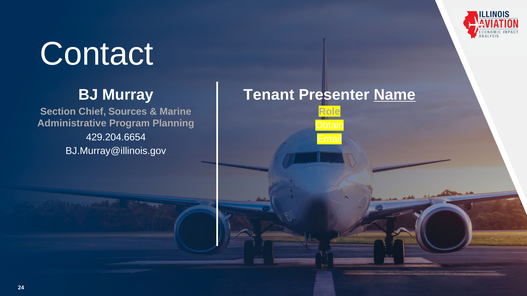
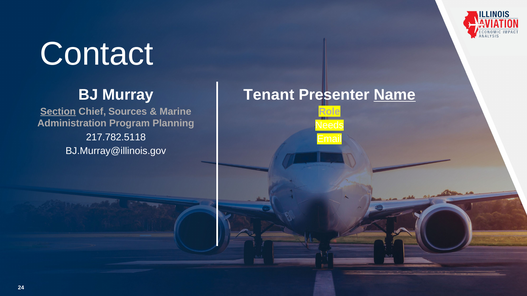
Section underline: none -> present (58, 112)
Administrative: Administrative -> Administration (72, 123)
Obtain: Obtain -> Needs (329, 125)
429.204.6654: 429.204.6654 -> 217.782.5118 (116, 137)
